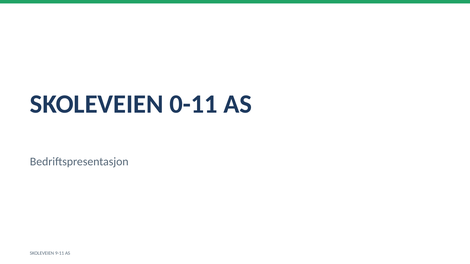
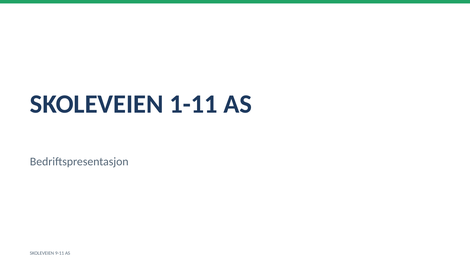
0-11: 0-11 -> 1-11 (194, 104)
